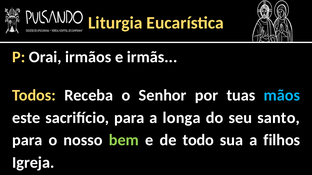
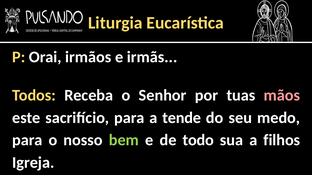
mãos colour: light blue -> pink (282, 96)
longa: longa -> tende (182, 118)
santo: santo -> medo (279, 118)
